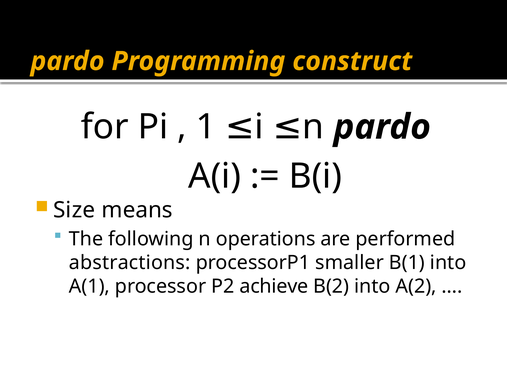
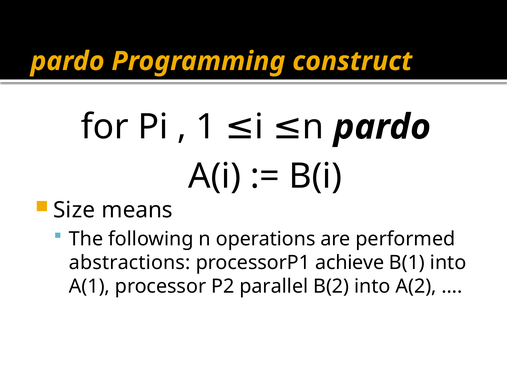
smaller: smaller -> achieve (350, 263)
achieve: achieve -> parallel (274, 287)
